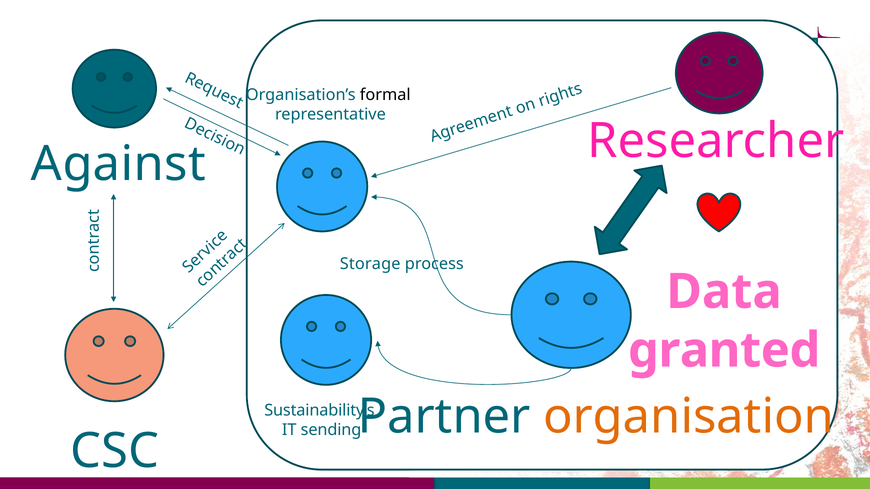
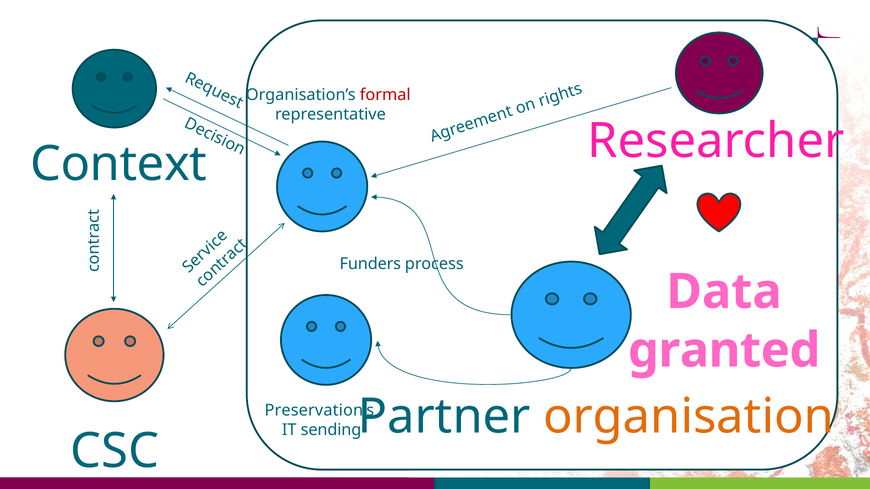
formal colour: black -> red (385, 95)
Against: Against -> Context (119, 164)
Storage: Storage -> Funders (370, 264)
Sustainability’s: Sustainability’s -> Preservation’s (319, 411)
